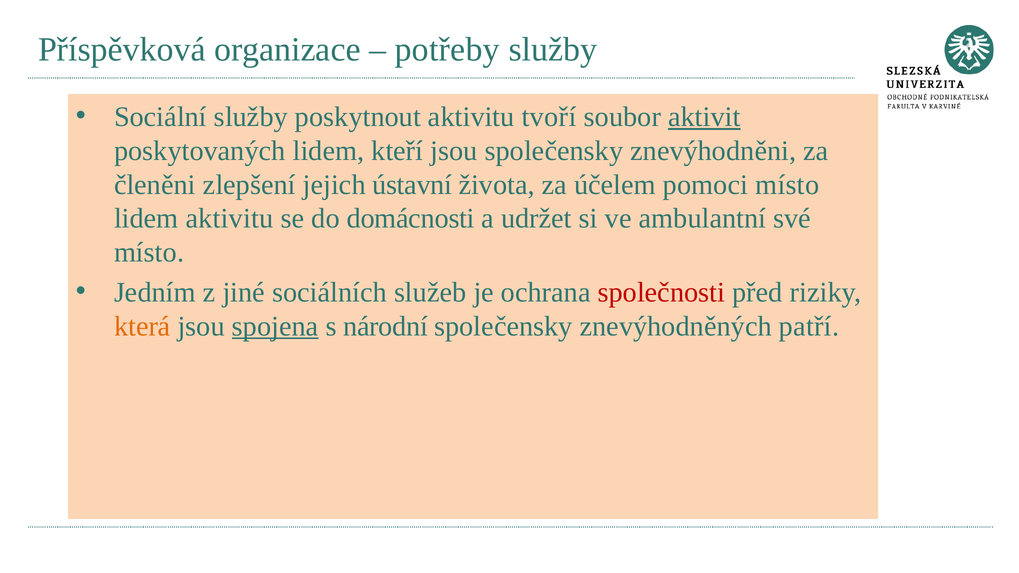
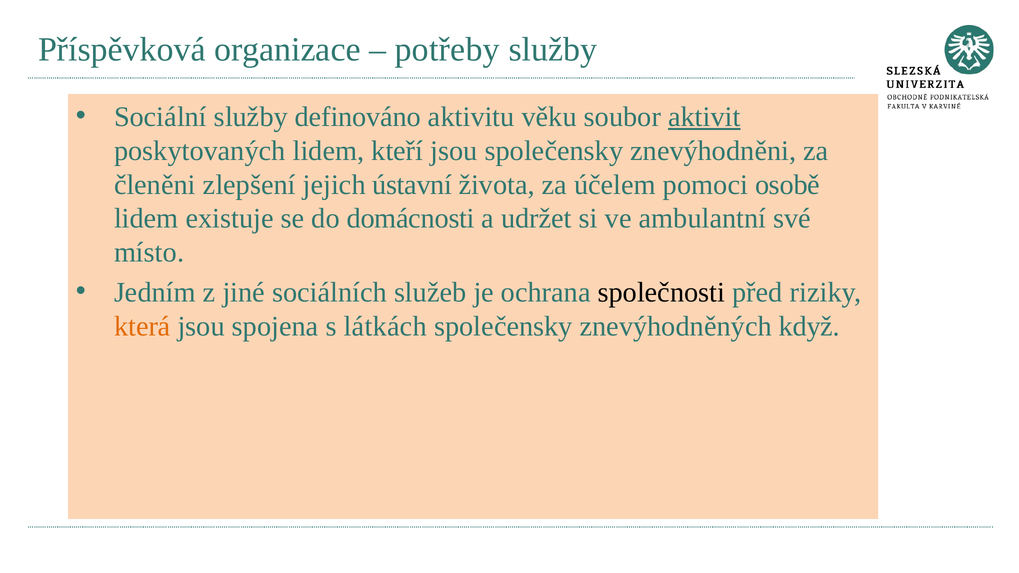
poskytnout: poskytnout -> definováno (358, 117)
tvoří: tvoří -> věku (549, 117)
pomoci místo: místo -> osobě (788, 185)
lidem aktivitu: aktivitu -> existuje (230, 219)
společnosti colour: red -> black (661, 292)
spojena underline: present -> none (275, 326)
národní: národní -> látkách (385, 326)
patří: patří -> když (809, 326)
